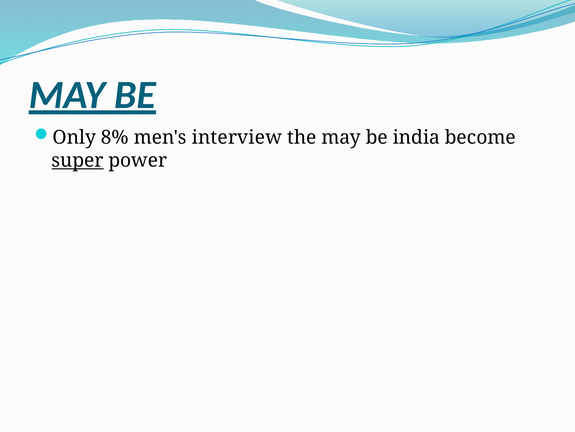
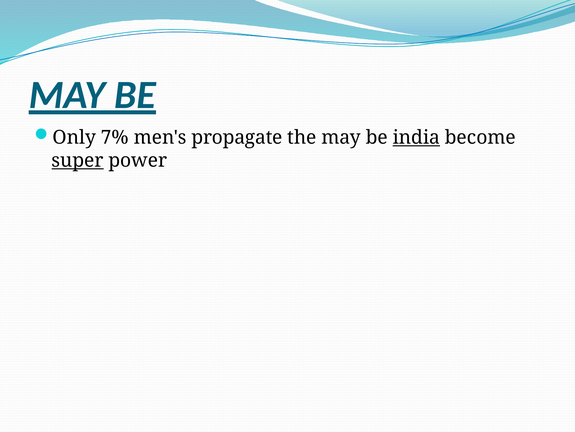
8%: 8% -> 7% (115, 137)
interview: interview -> propagate (237, 137)
india underline: none -> present (416, 137)
